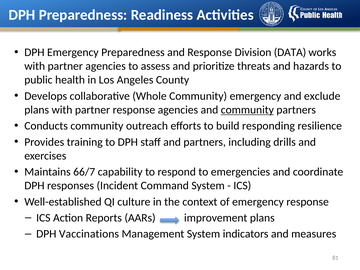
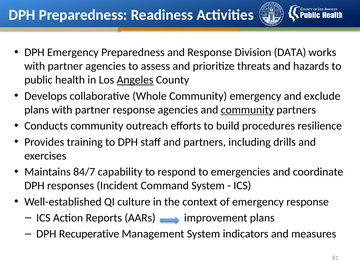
Angeles underline: none -> present (135, 80)
responding: responding -> procedures (269, 126)
66/7: 66/7 -> 84/7 (84, 172)
Vaccinations: Vaccinations -> Recuperative (89, 234)
